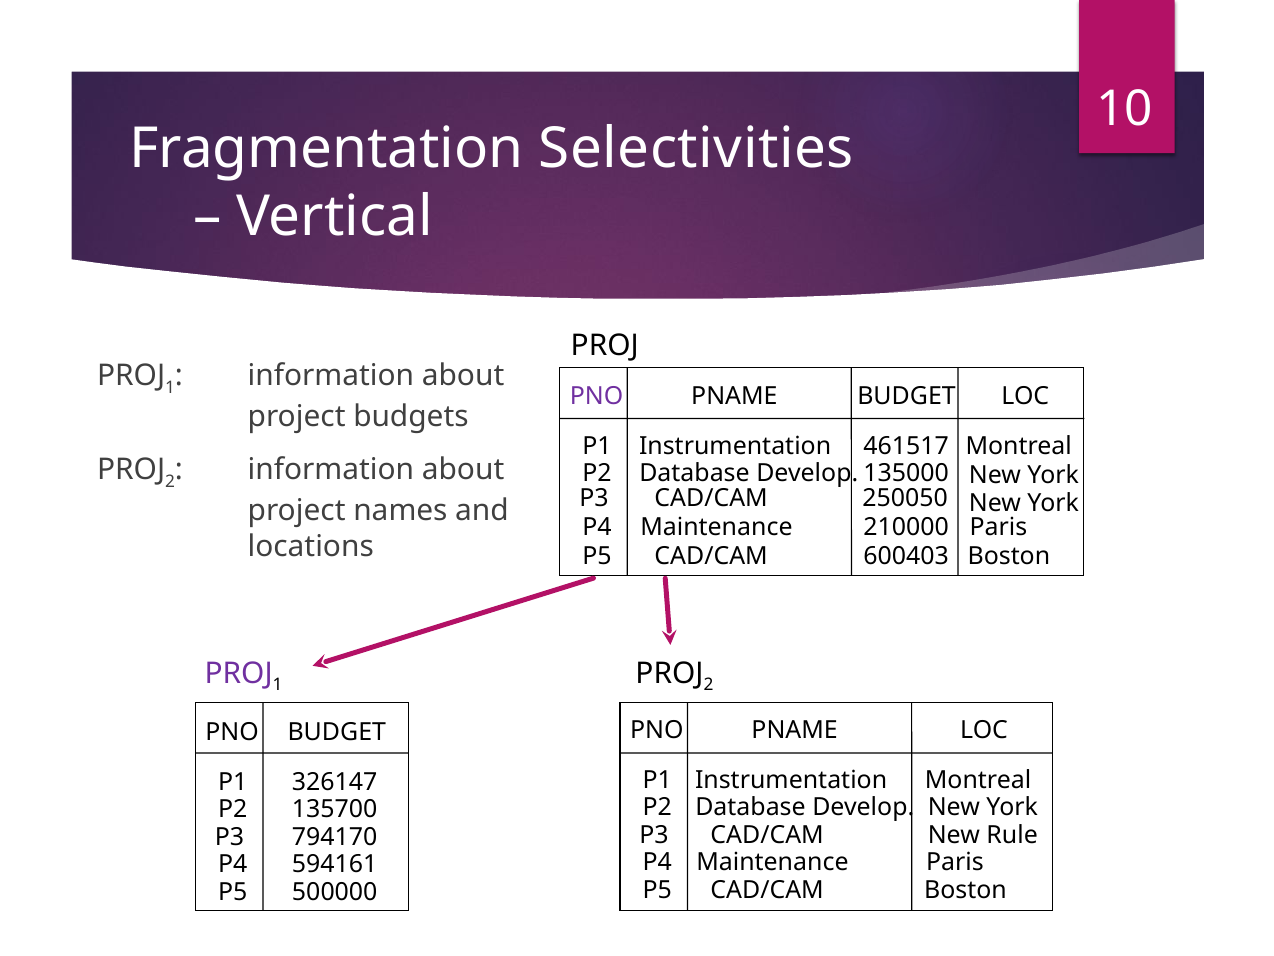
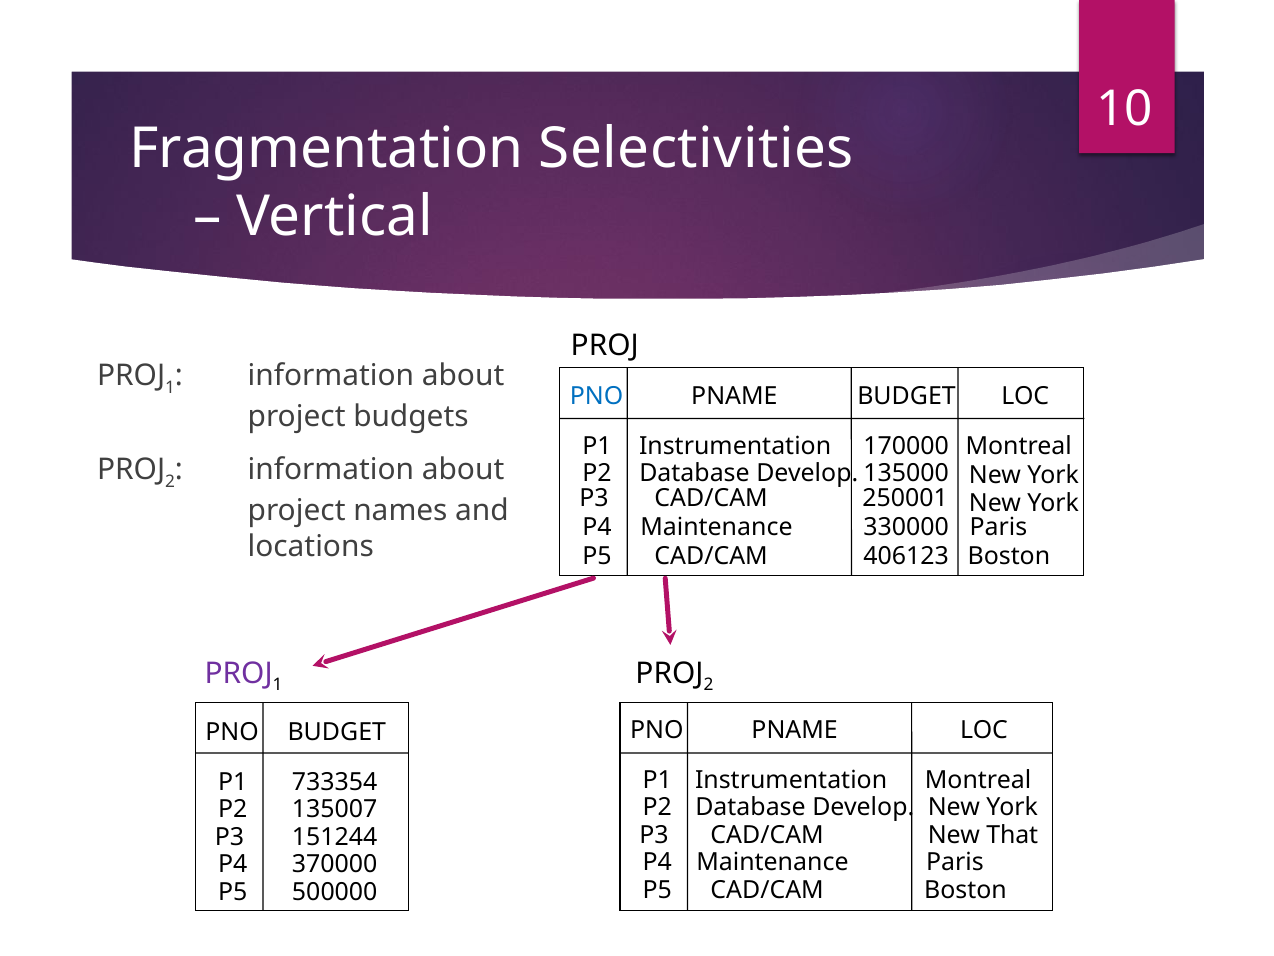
PNO colour: purple -> blue (597, 396)
461517: 461517 -> 170000 (906, 446)
250050: 250050 -> 250001 (905, 498)
210000: 210000 -> 330000 (906, 527)
600403: 600403 -> 406123 (906, 556)
326147: 326147 -> 733354 (335, 782)
135700: 135700 -> 135007 (335, 809)
Rule: Rule -> That (1012, 835)
794170: 794170 -> 151244 (335, 837)
594161: 594161 -> 370000 (335, 863)
